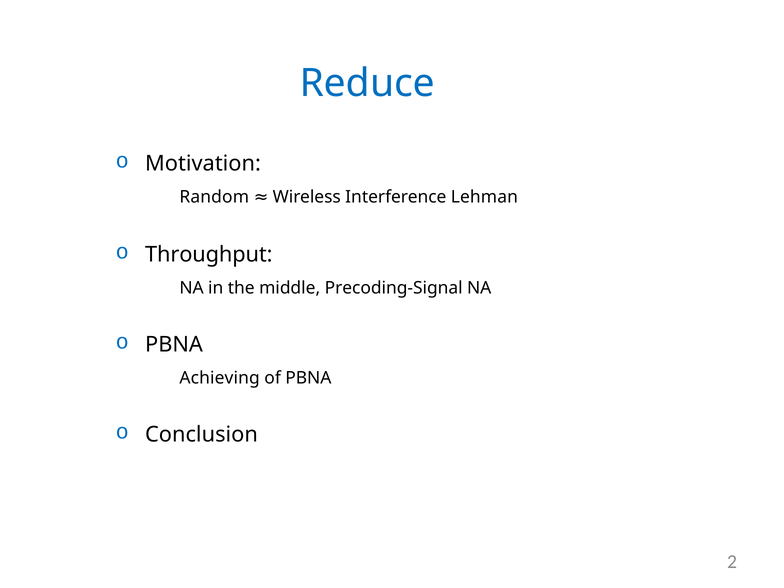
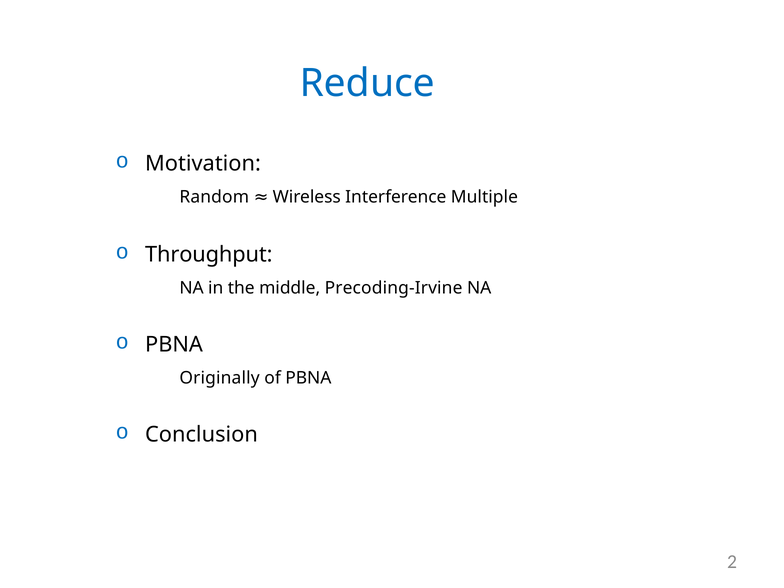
Lehman: Lehman -> Multiple (484, 197)
Precoding-Signal: Precoding-Signal -> Precoding-Irvine (394, 288)
Achieving: Achieving -> Originally (220, 378)
